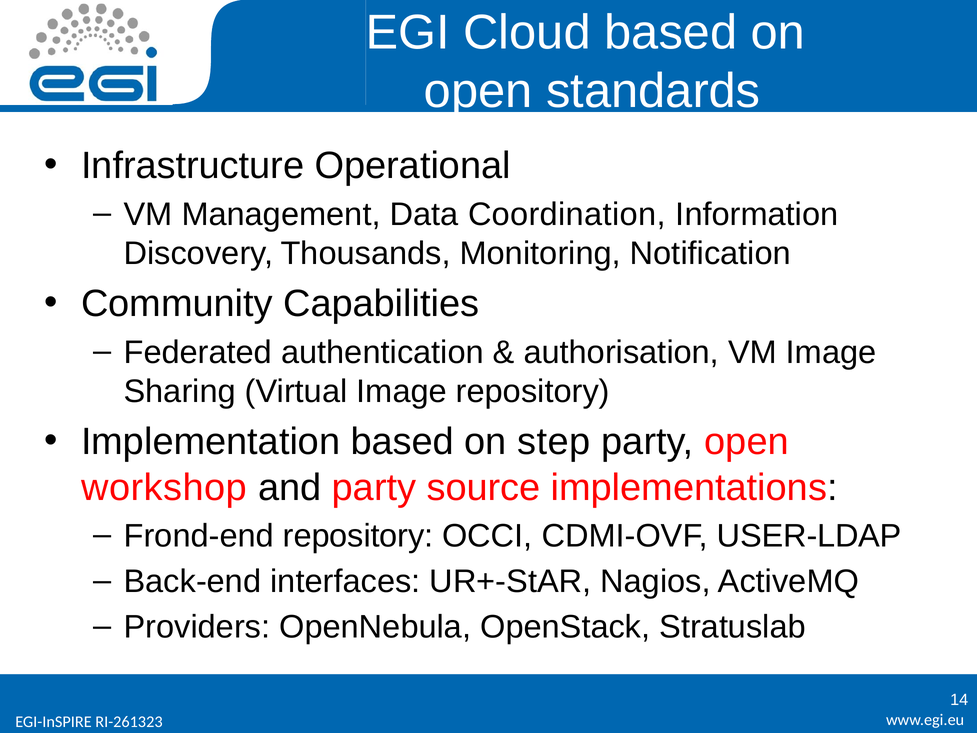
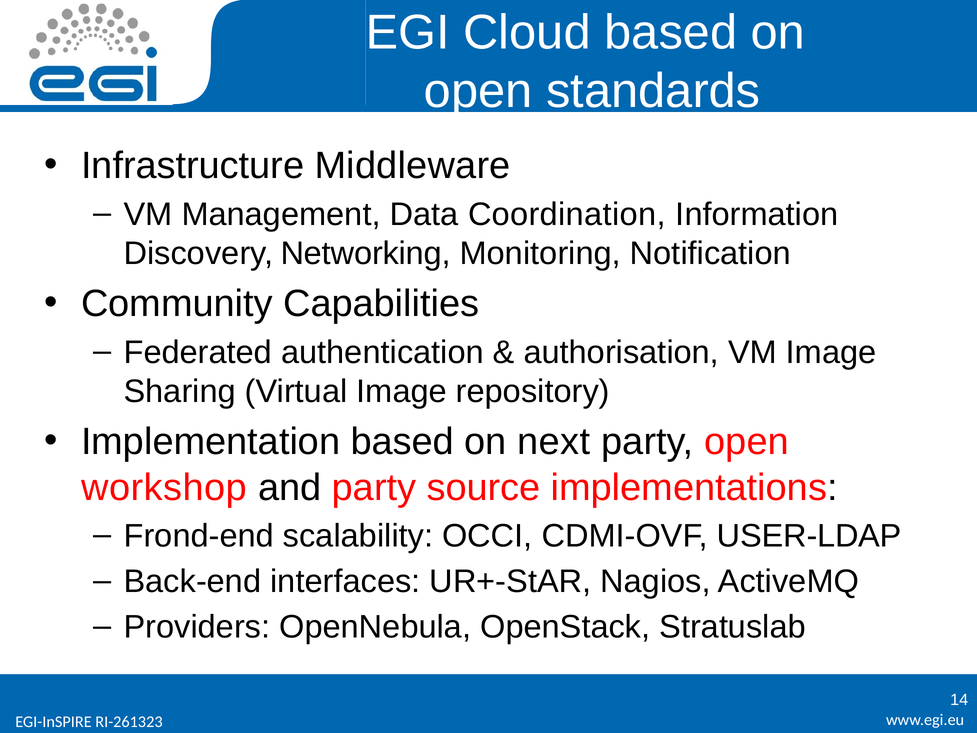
Operational: Operational -> Middleware (413, 166)
Thousands: Thousands -> Networking (366, 253)
step: step -> next (554, 442)
Frond-end repository: repository -> scalability (358, 536)
